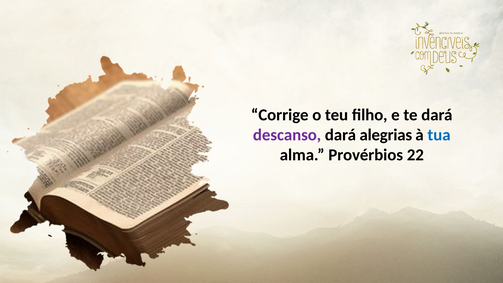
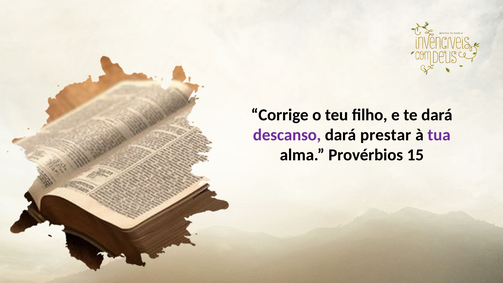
alegrias: alegrias -> prestar (386, 135)
tua colour: blue -> purple (439, 135)
22: 22 -> 15 (415, 155)
